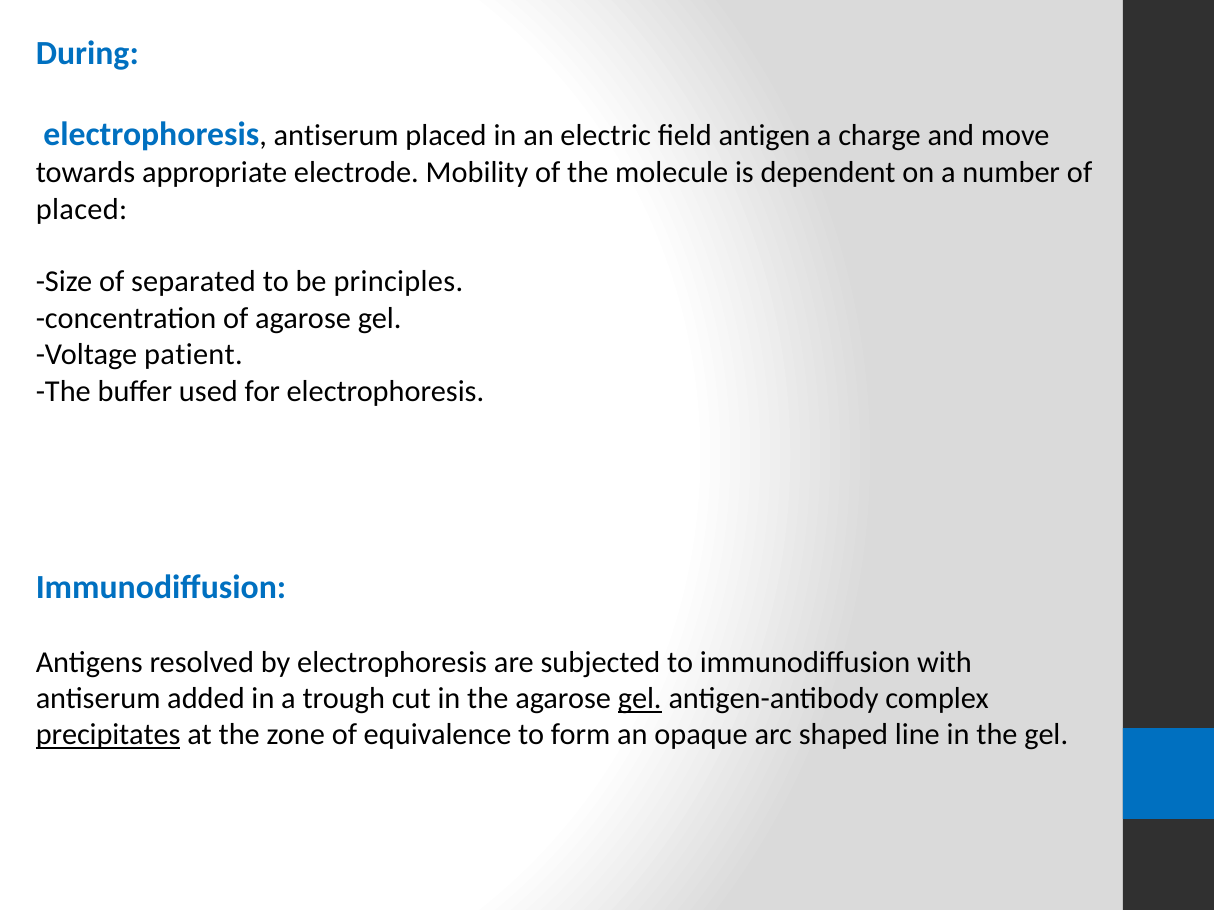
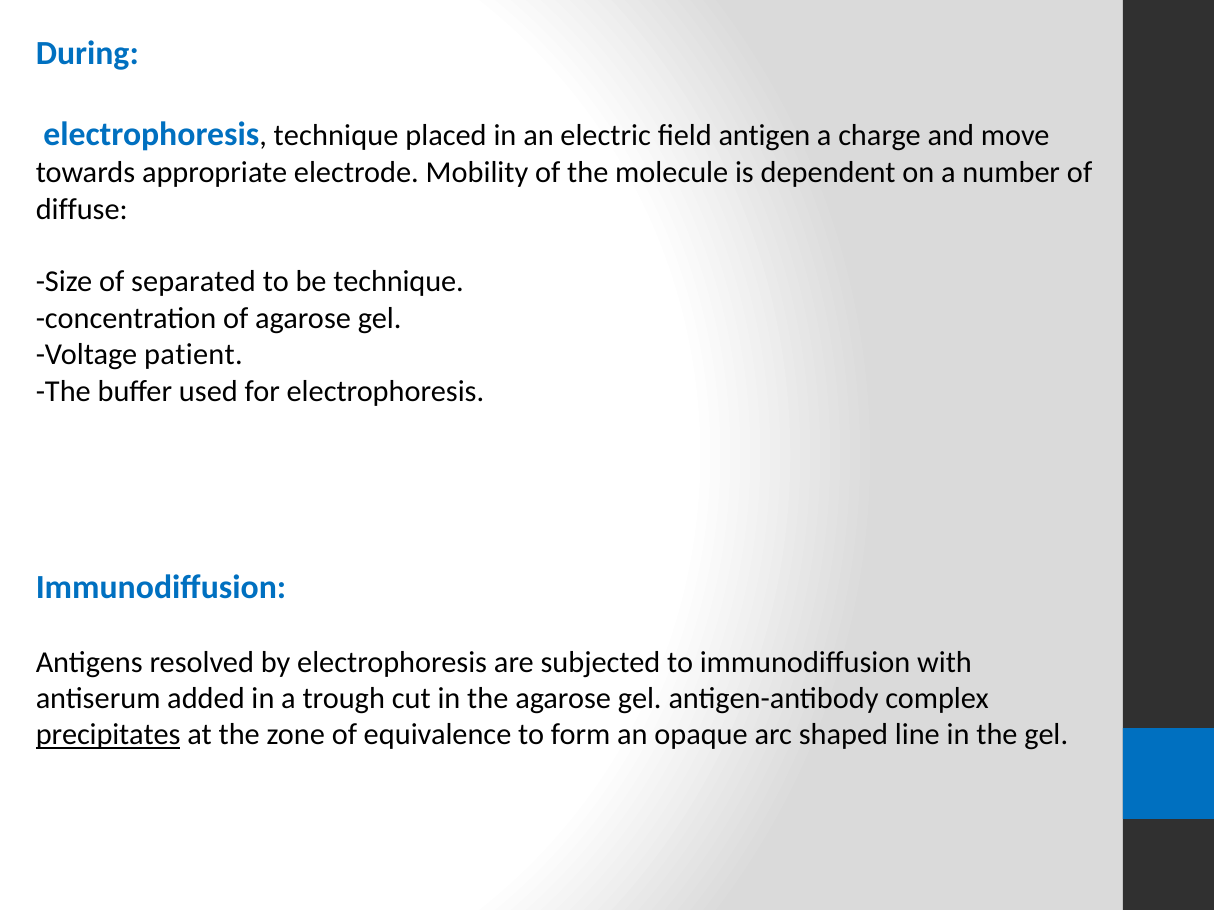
electrophoresis antiserum: antiserum -> technique (336, 136)
placed: placed -> diffuse (82, 209)
be principles: principles -> technique (399, 282)
gel underline: present -> none (640, 699)
